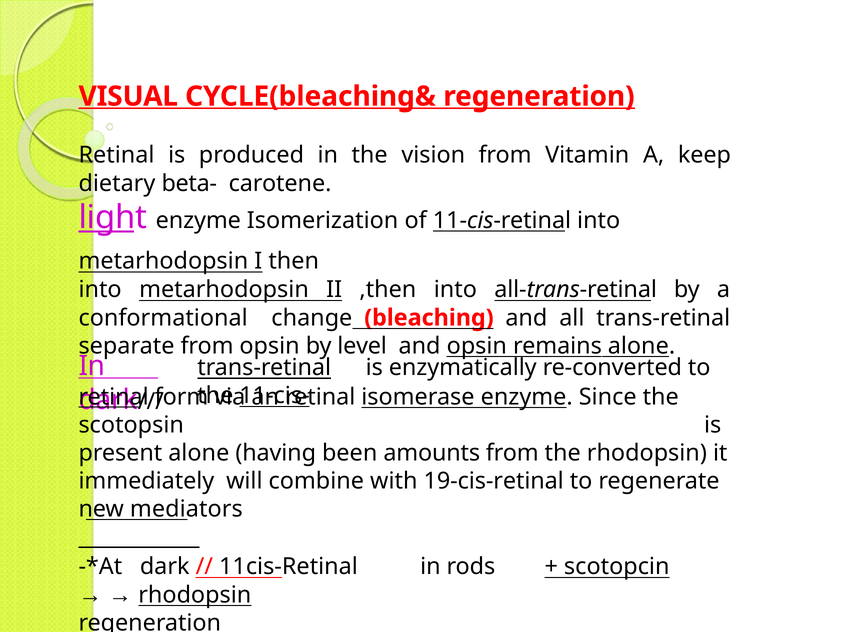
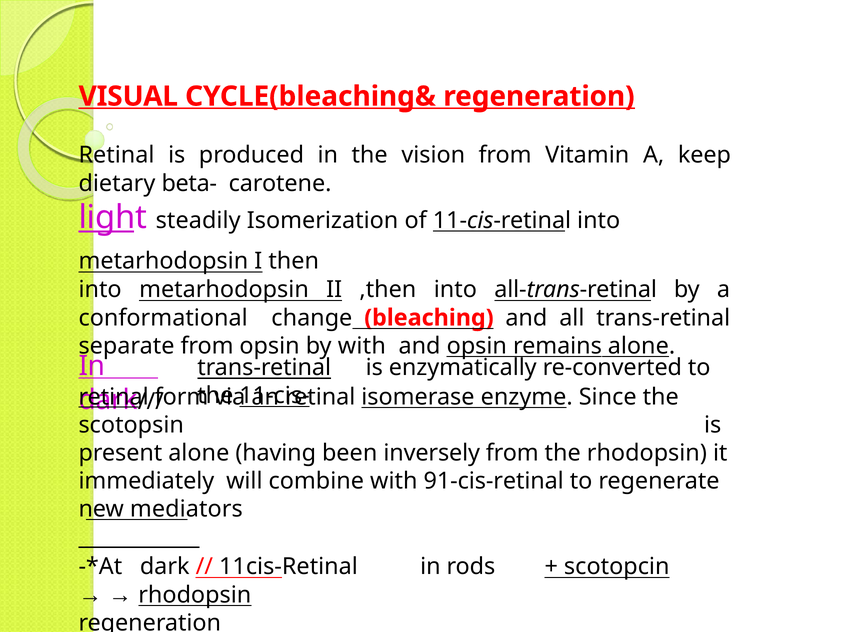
light enzyme: enzyme -> steadily (198, 220)
by level: level -> with (362, 346)
amounts: amounts -> inversely (432, 453)
19-cis-retinal: 19-cis-retinal -> 91-cis-retinal (494, 481)
